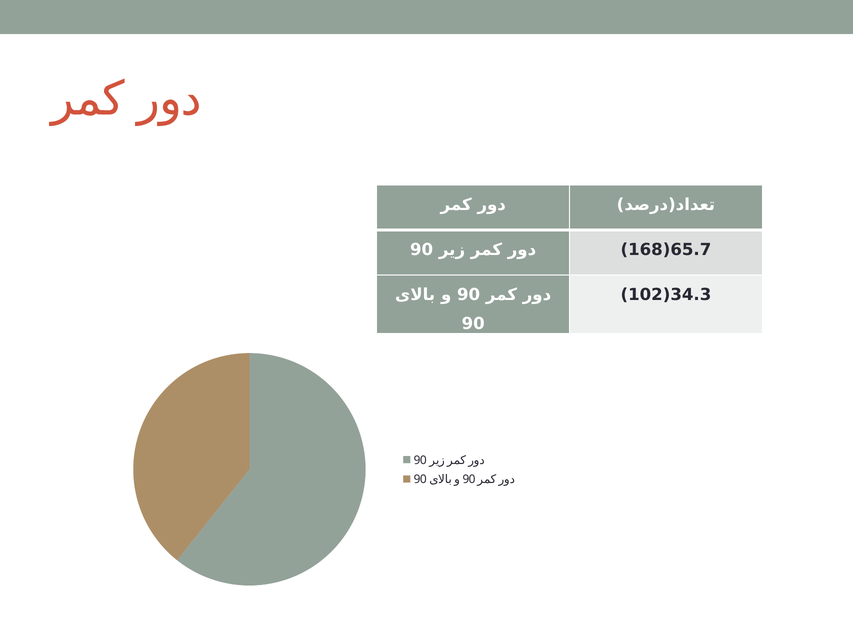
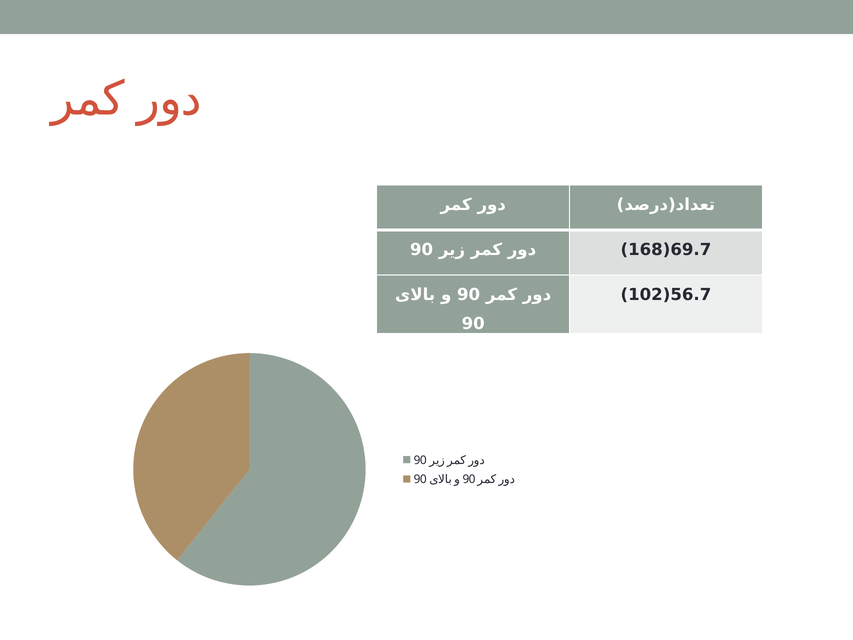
65.7: 65.7 -> 69.7 (691, 250)
34.3: 34.3 -> 56.7 (691, 295)
